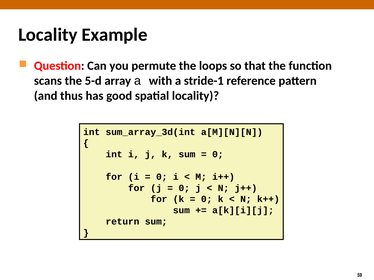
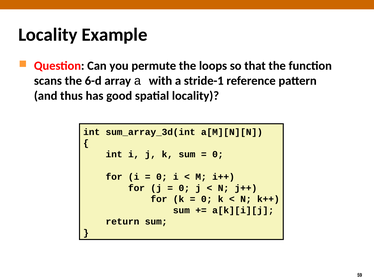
5-d: 5-d -> 6-d (93, 81)
